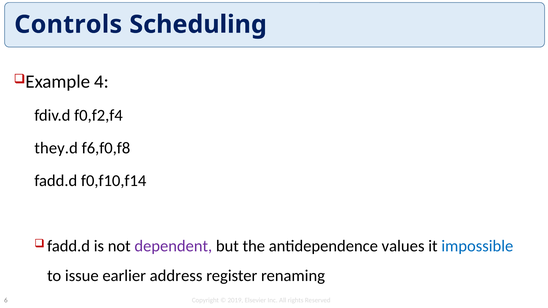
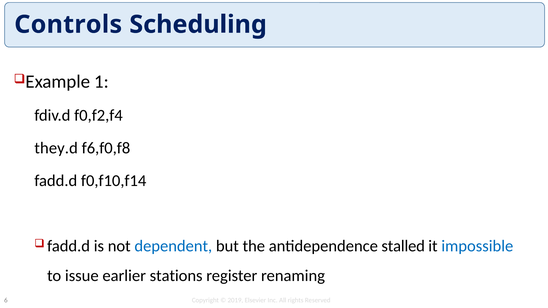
4: 4 -> 1 (102, 82)
dependent colour: purple -> blue (173, 246)
values: values -> stalled (403, 246)
address: address -> stations (176, 276)
